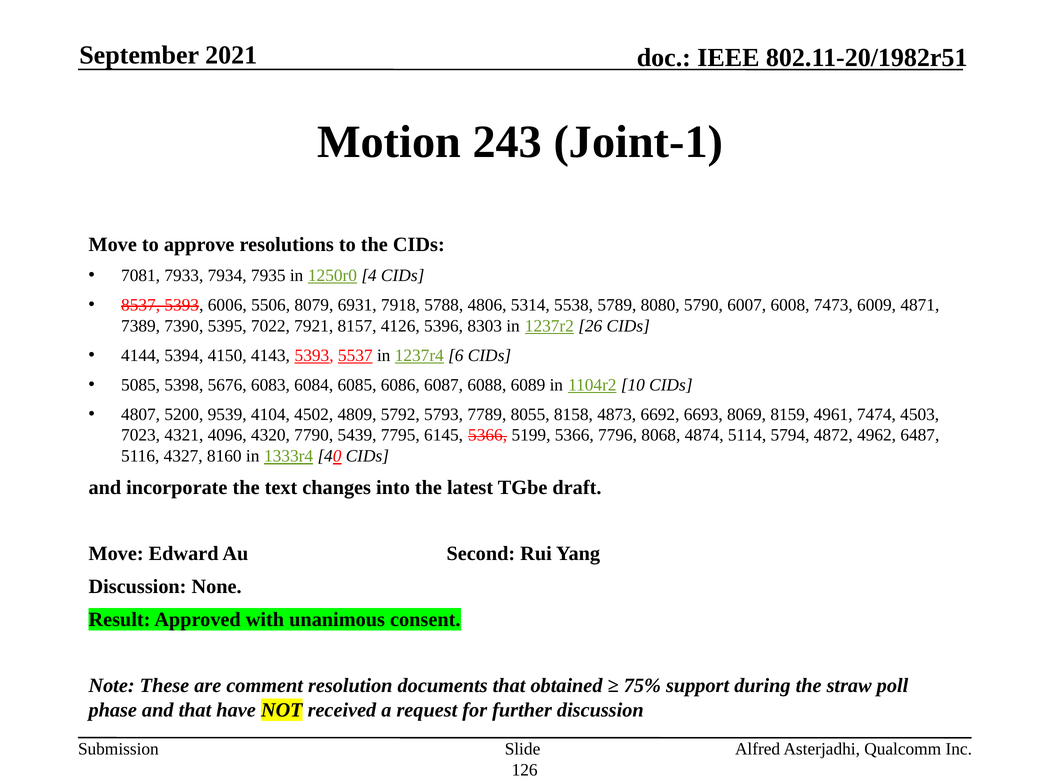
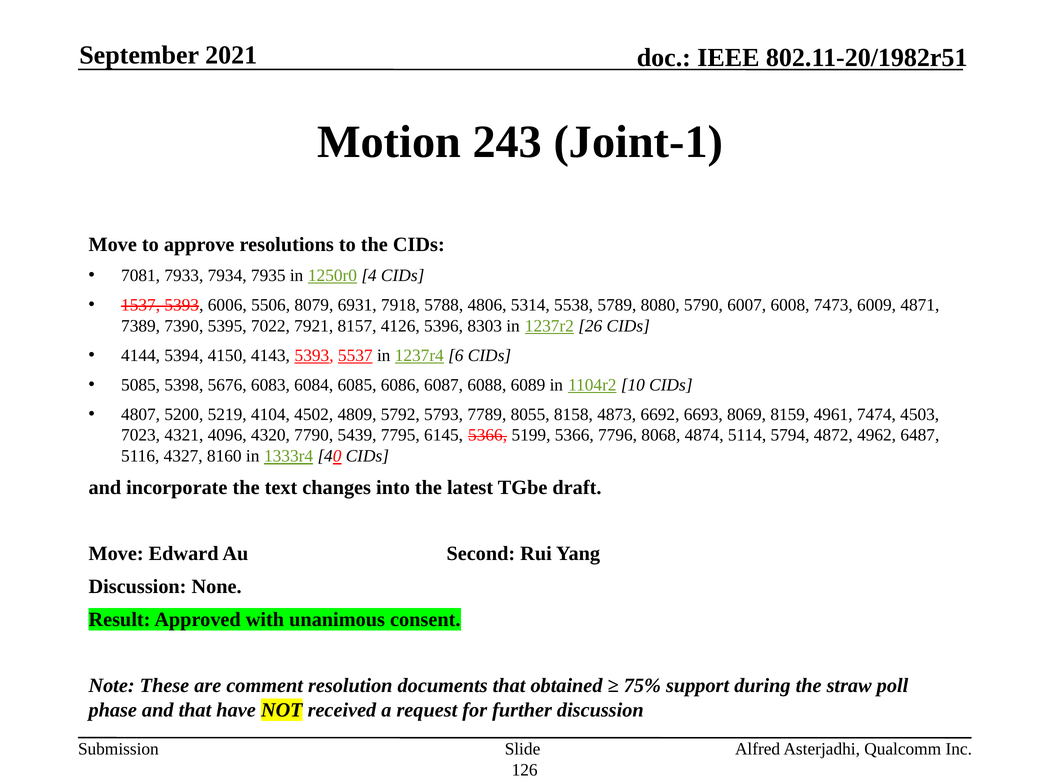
8537: 8537 -> 1537 (141, 305)
9539: 9539 -> 5219 (227, 414)
